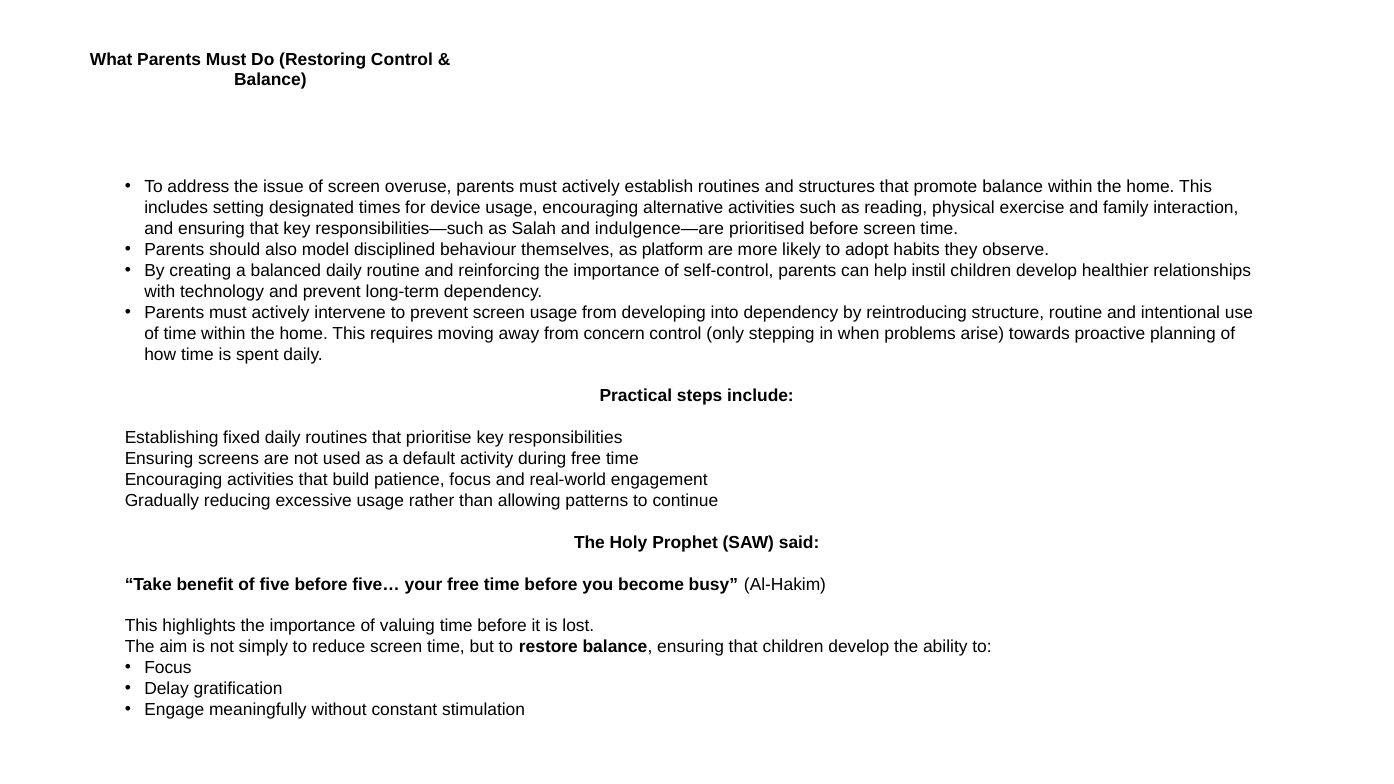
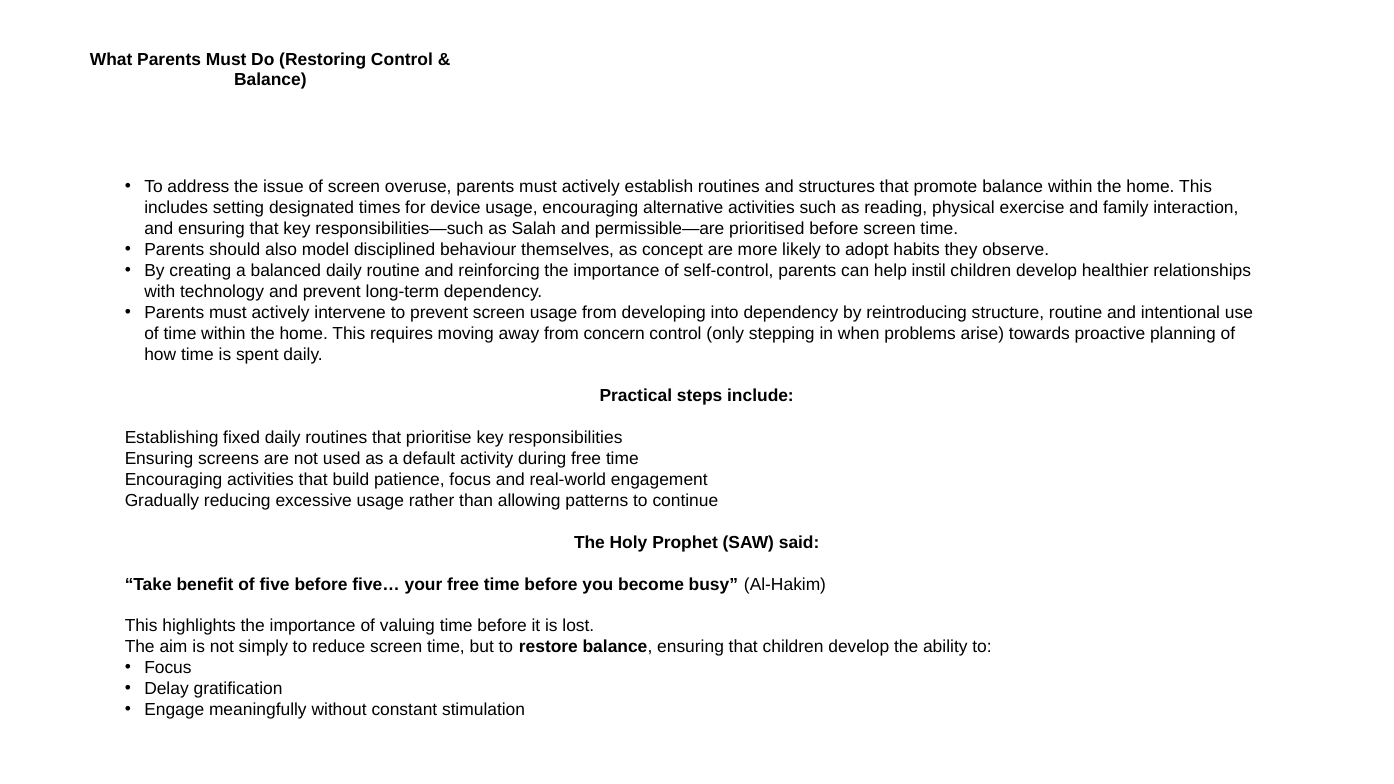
indulgence—are: indulgence—are -> permissible—are (660, 229)
platform: platform -> concept (673, 250)
